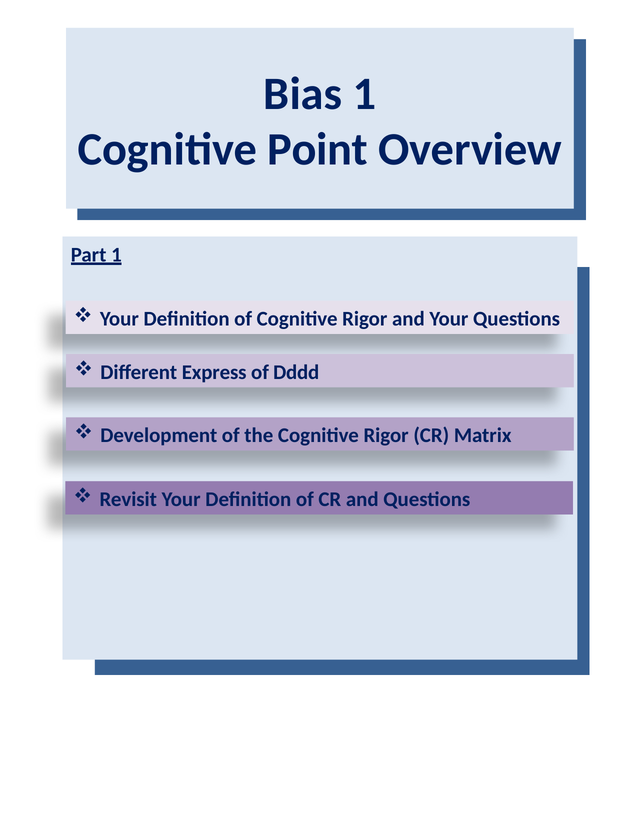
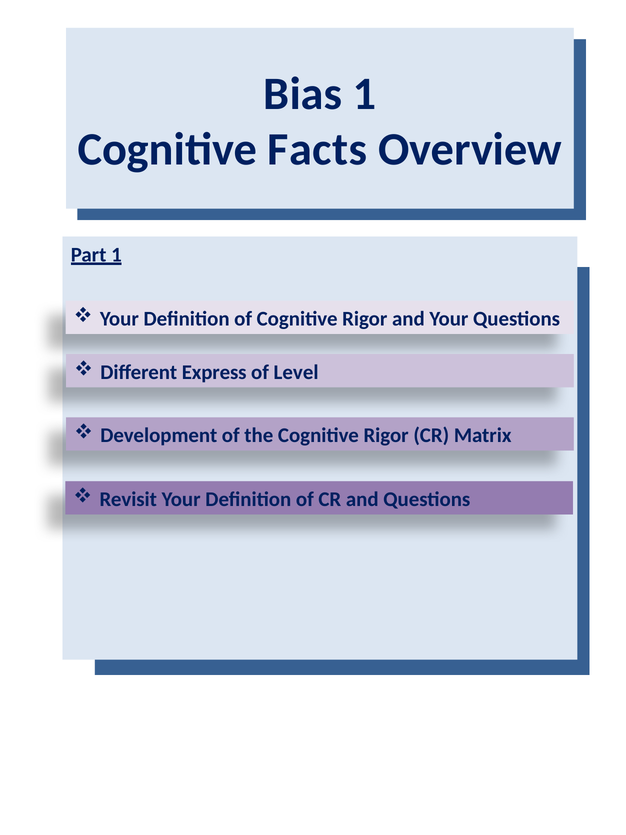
Point: Point -> Facts (317, 149)
of Dddd: Dddd -> Level (296, 372)
